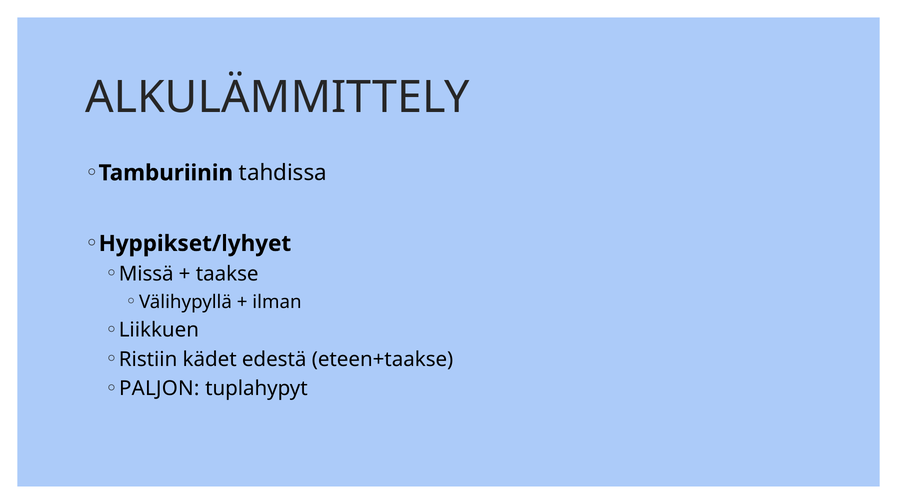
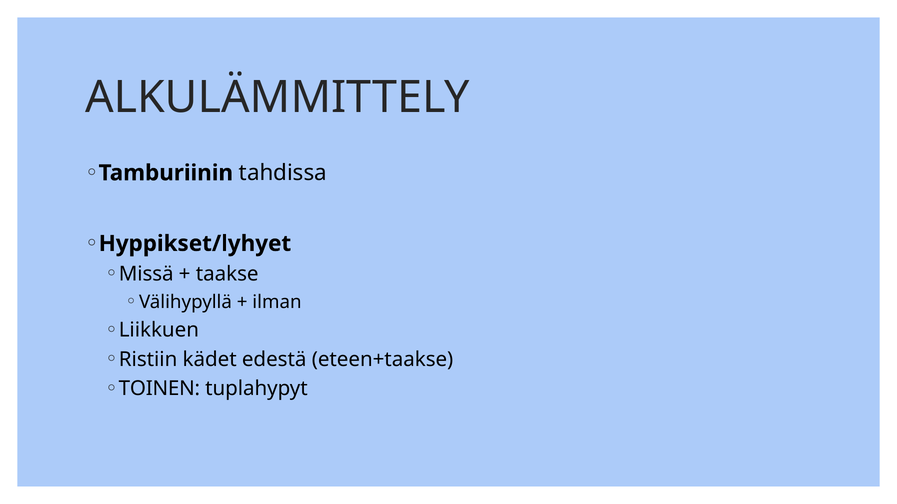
PALJON: PALJON -> TOINEN (159, 389)
